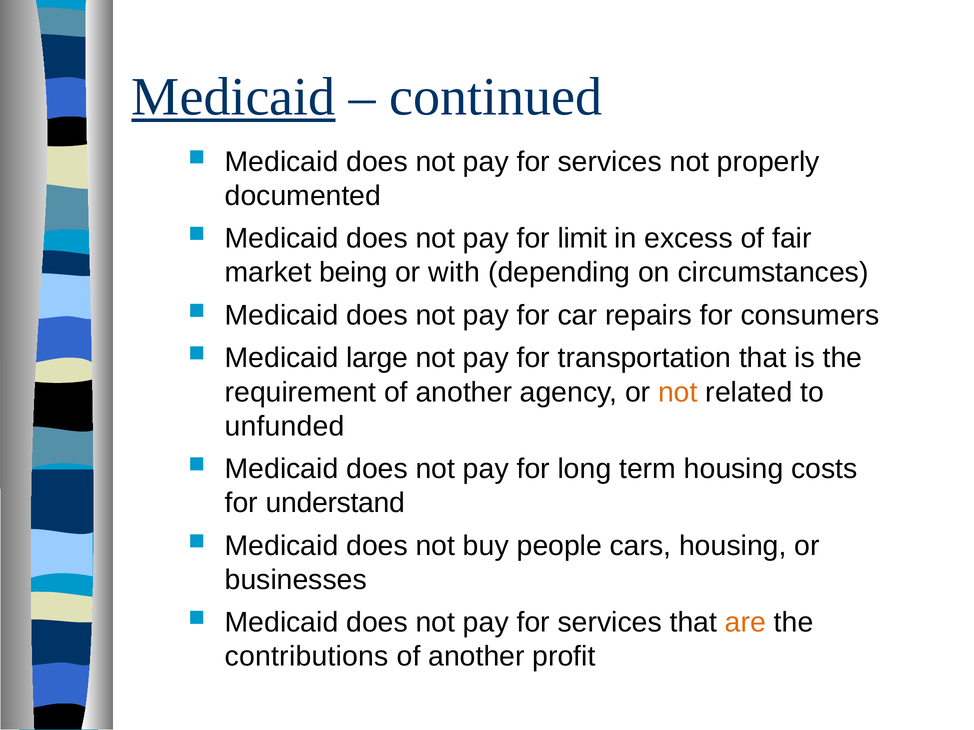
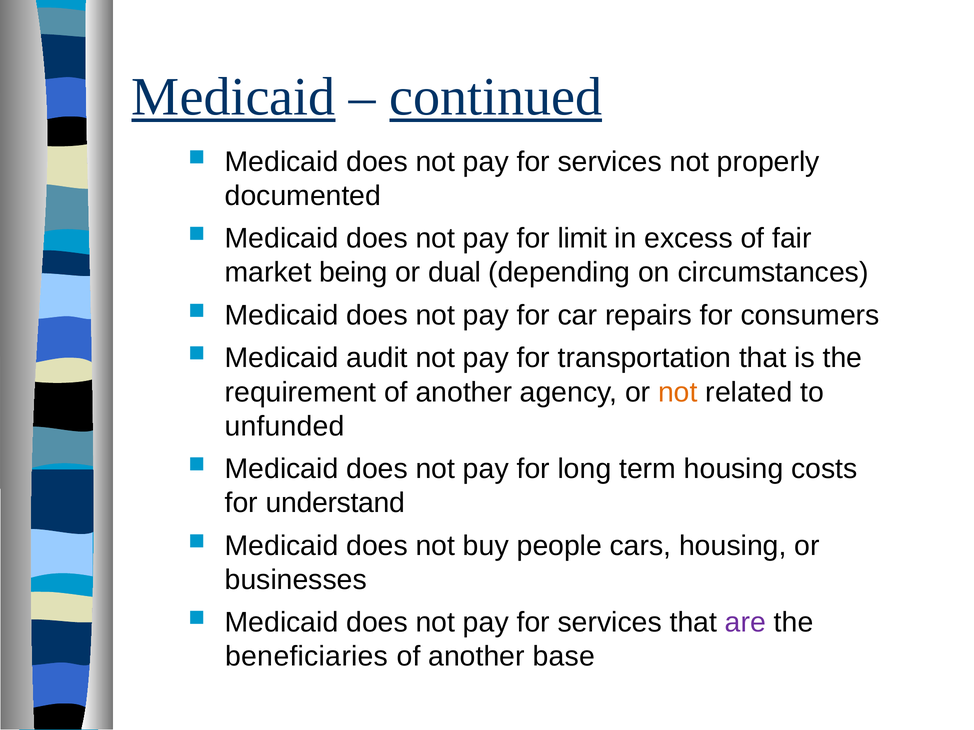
continued underline: none -> present (496, 97)
with: with -> dual (454, 273)
large: large -> audit (377, 358)
are colour: orange -> purple (745, 623)
contributions: contributions -> beneficiaries (307, 657)
profit: profit -> base (564, 657)
